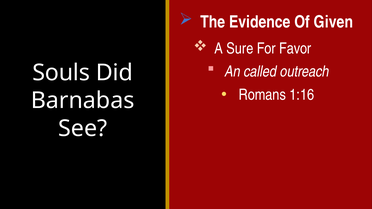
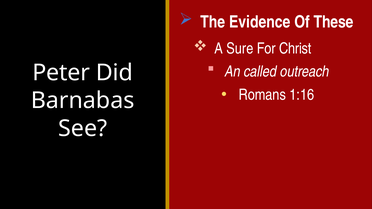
Given: Given -> These (334, 22)
Favor: Favor -> Christ (295, 48)
Souls: Souls -> Peter (61, 73)
